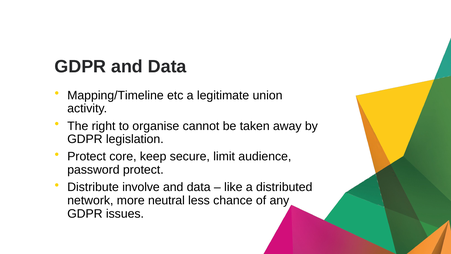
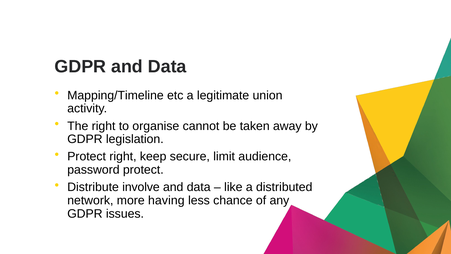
Protect core: core -> right (123, 156)
neutral: neutral -> having (166, 200)
